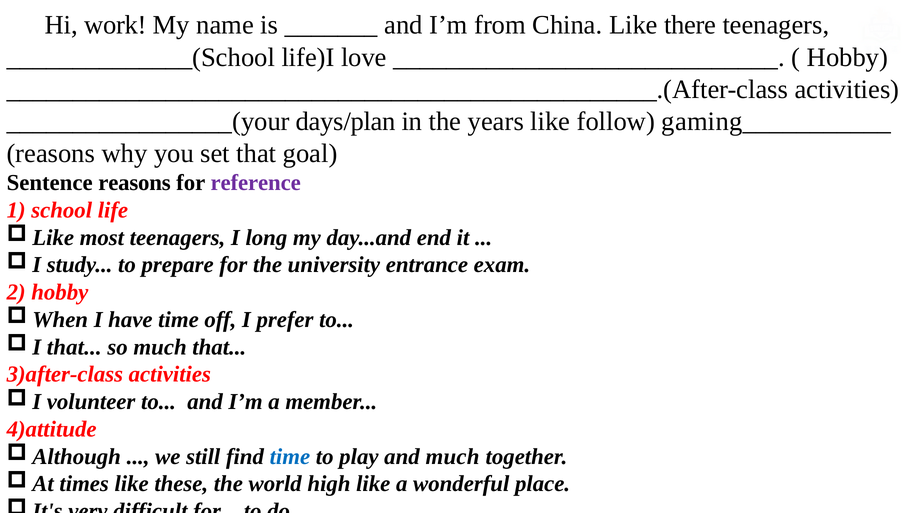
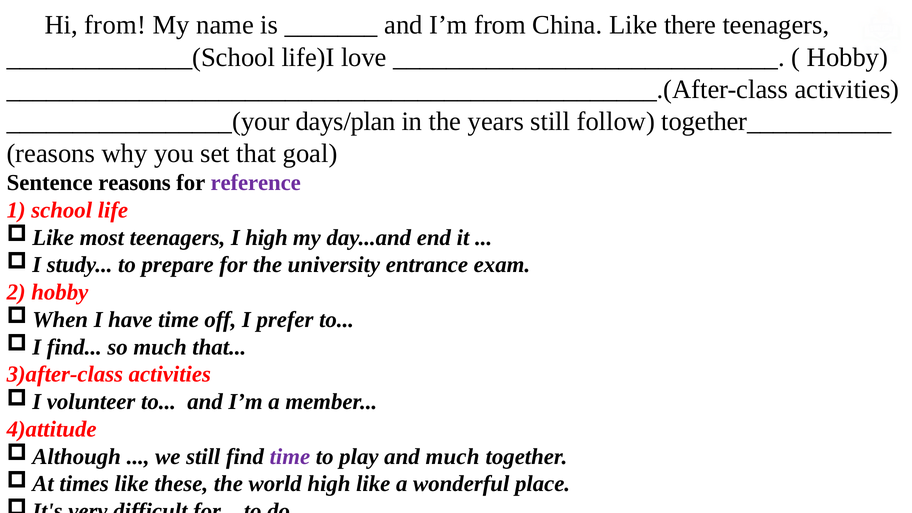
Hi work: work -> from (115, 25)
years like: like -> still (550, 122)
gaming___________: gaming___________ -> together___________ (777, 122)
I long: long -> high (267, 238)
that: that -> find (74, 347)
time colour: blue -> purple (290, 456)
